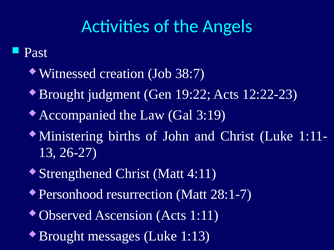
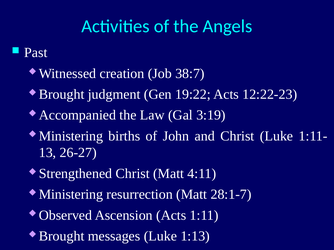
Personhood: Personhood -> Ministering (71, 195)
